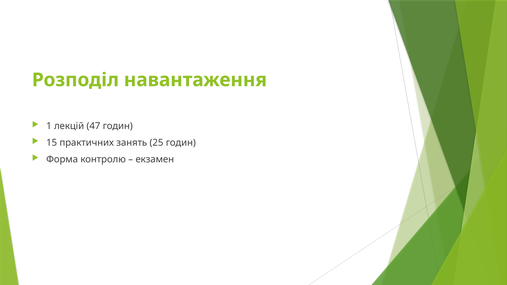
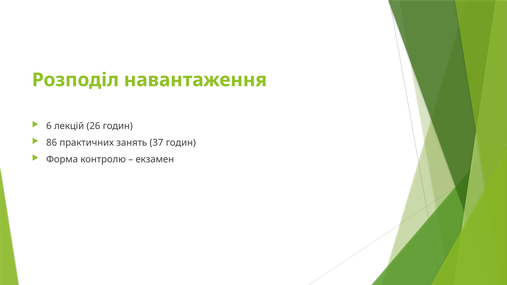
1: 1 -> 6 (49, 126)
47: 47 -> 26 (93, 126)
15: 15 -> 86 (52, 143)
25: 25 -> 37 (157, 143)
